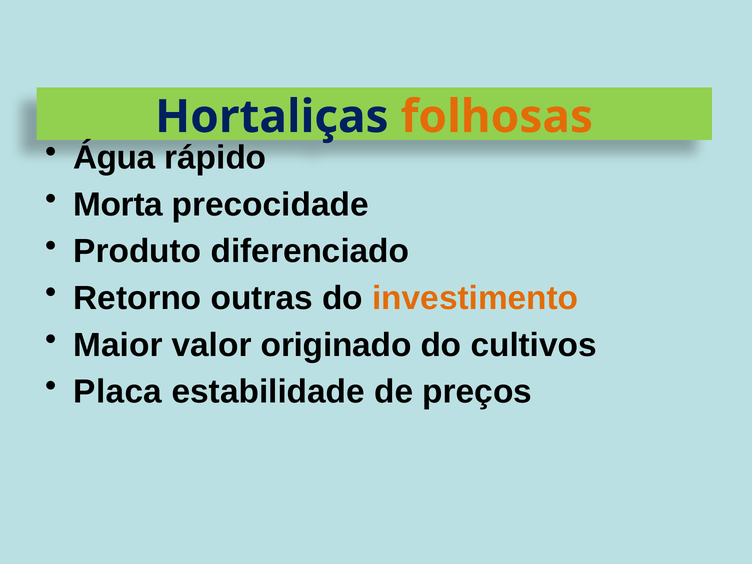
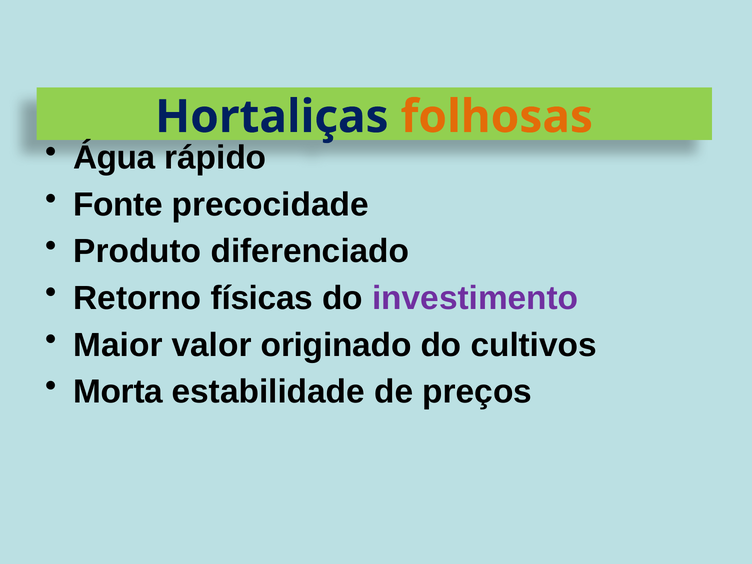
Morta: Morta -> Fonte (118, 205)
outras: outras -> físicas (262, 298)
investimento colour: orange -> purple (475, 298)
Placa: Placa -> Morta (118, 392)
